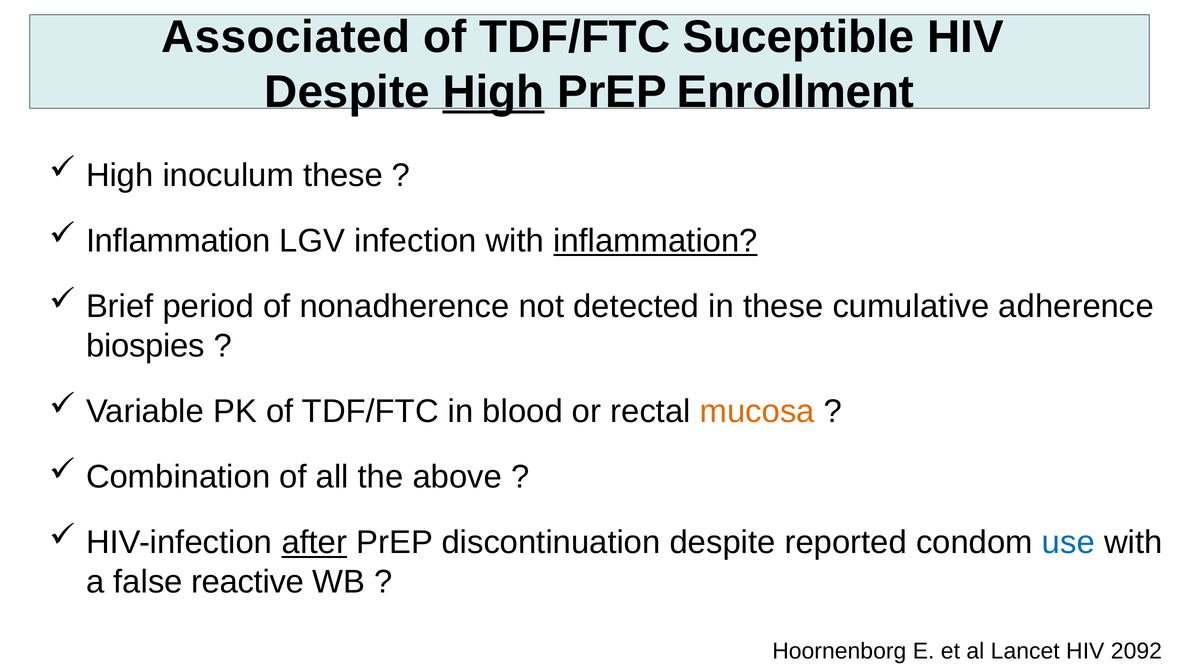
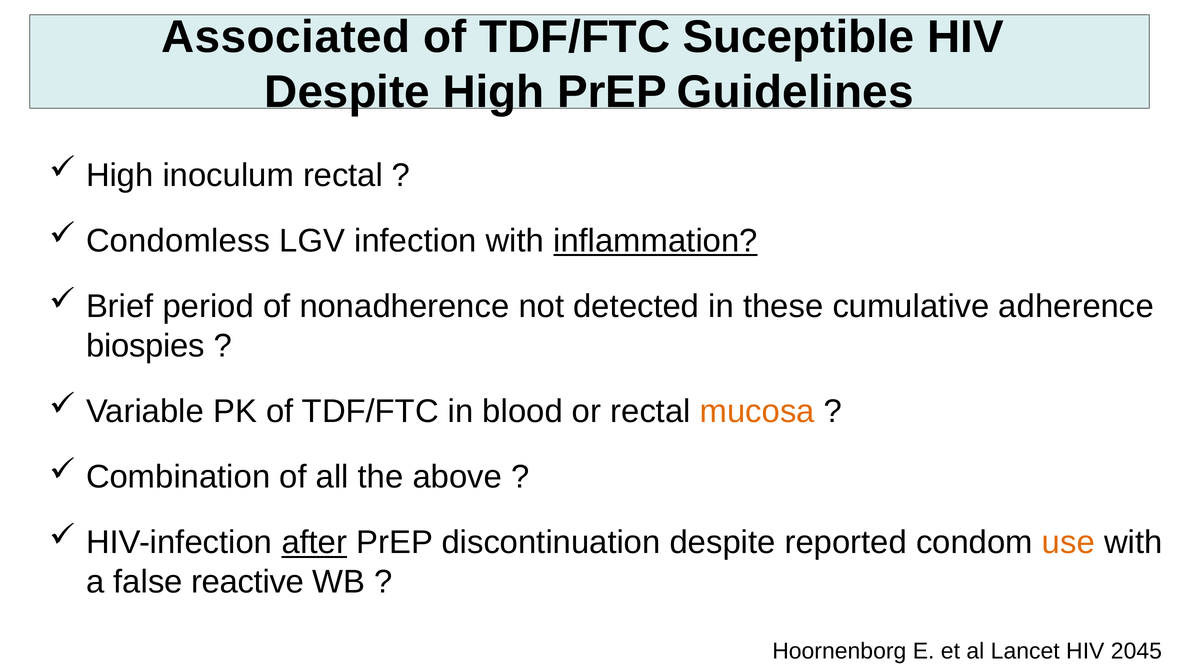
High underline: present -> none (494, 92)
Enrollment: Enrollment -> Guidelines (795, 92)
inoculum these: these -> rectal (343, 176)
Inflammation: Inflammation -> Condomless (178, 241)
use colour: blue -> orange (1068, 543)
2092: 2092 -> 2045 (1136, 652)
